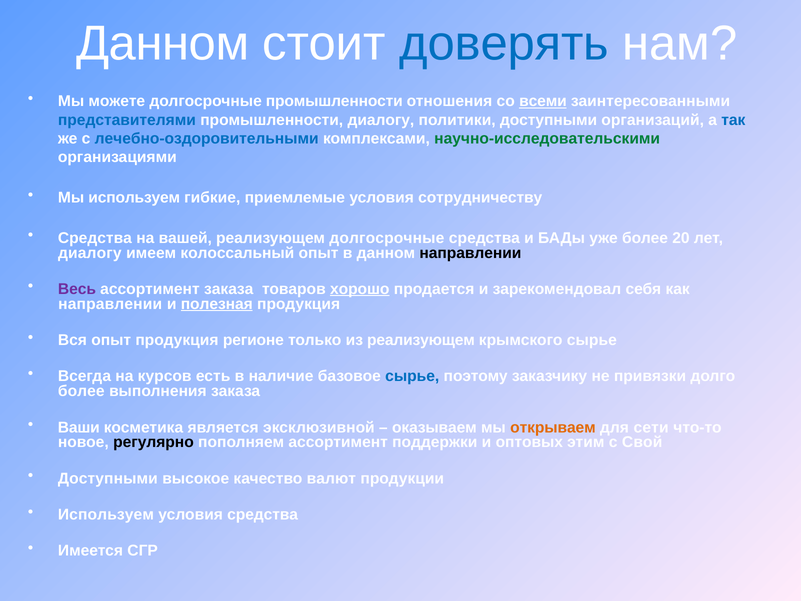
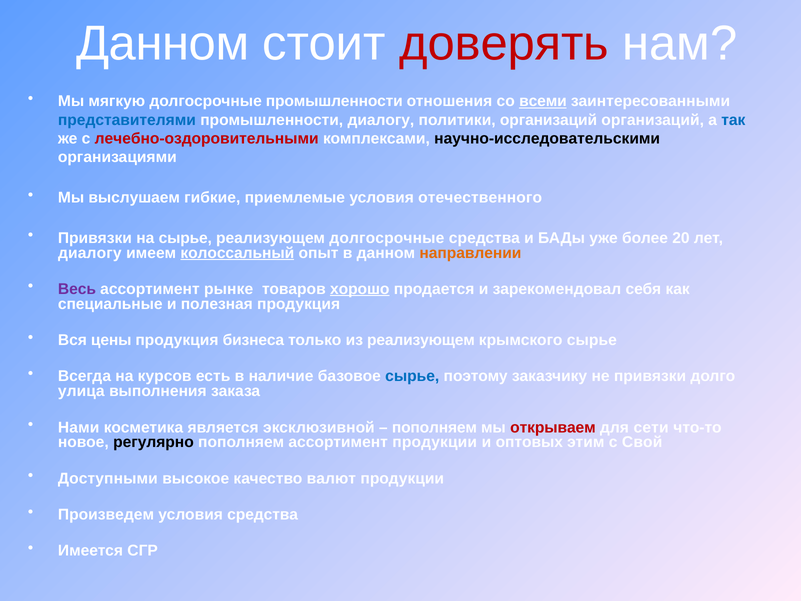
доверять colour: blue -> red (504, 43)
можете: можете -> мягкую (117, 101)
политики доступными: доступными -> организаций (549, 120)
лечебно-оздоровительными colour: blue -> red (207, 139)
научно-исследовательскими colour: green -> black (547, 139)
Мы используем: используем -> выслушаем (134, 198)
сотрудничеству: сотрудничеству -> отечественного (480, 198)
Средства: Средства -> Привязки (95, 238)
на вашей: вашей -> сырье (185, 238)
колоссальный underline: none -> present (237, 253)
направлении colour: black -> orange (470, 253)
ассортимент заказа: заказа -> рынке (229, 289)
направлении: направлении -> специальные (110, 304)
полезная underline: present -> none (217, 304)
Вся опыт: опыт -> цены (111, 340)
регионе: регионе -> бизнеса (253, 340)
более: более -> улица (81, 391)
Ваши: Ваши -> Нами (79, 427)
оказываем: оказываем -> пополняем (434, 427)
открываем colour: orange -> red (553, 427)
ассортимент поддержки: поддержки -> продукции (435, 442)
Используем: Используем -> Произведем (106, 514)
